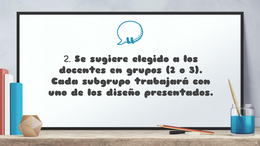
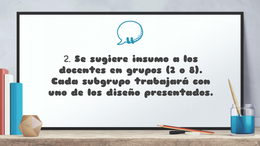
elegido: elegido -> insumo (151, 59)
3: 3 -> 8 (196, 70)
